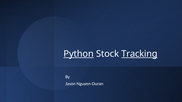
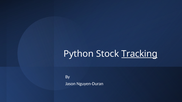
Python underline: present -> none (79, 54)
